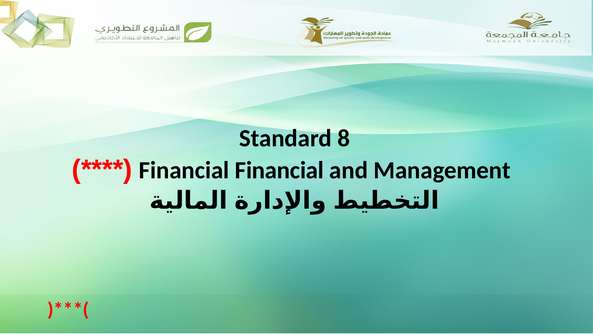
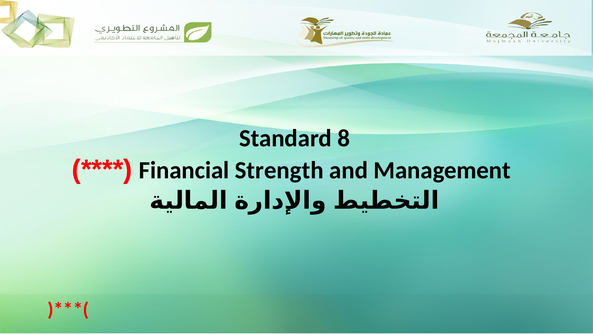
Financial Financial: Financial -> Strength (279, 170)
